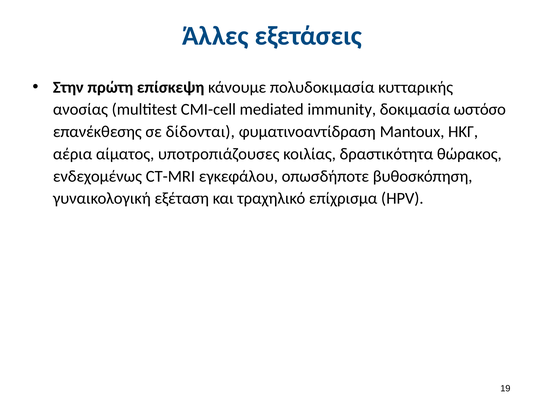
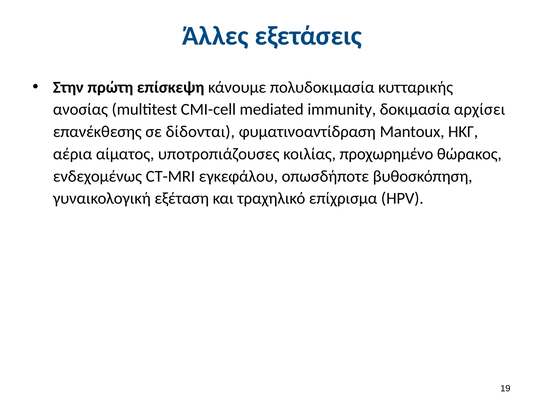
ωστόσο: ωστόσο -> αρχίσει (480, 110)
δραστικότητα: δραστικότητα -> προχωρημένο (386, 154)
